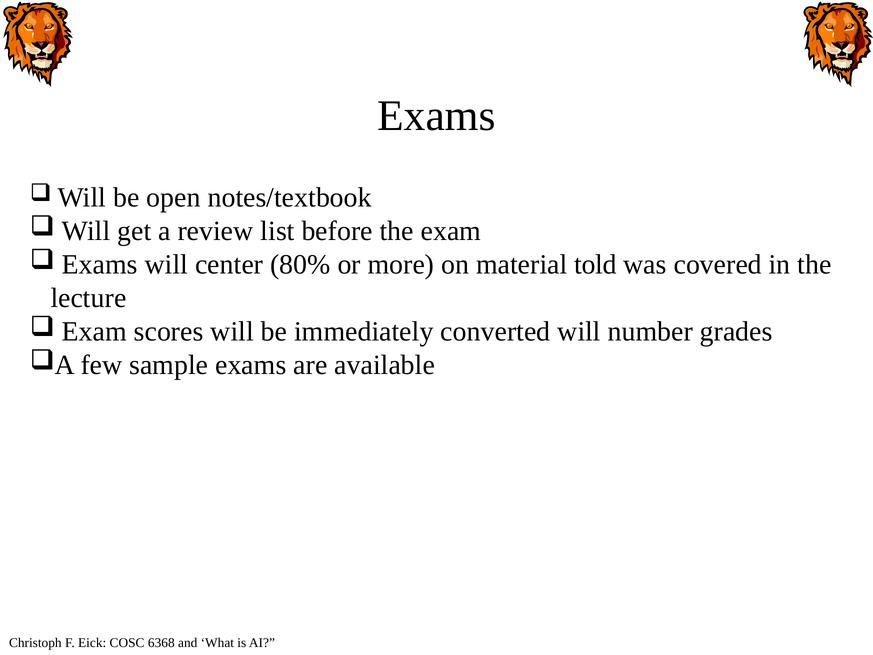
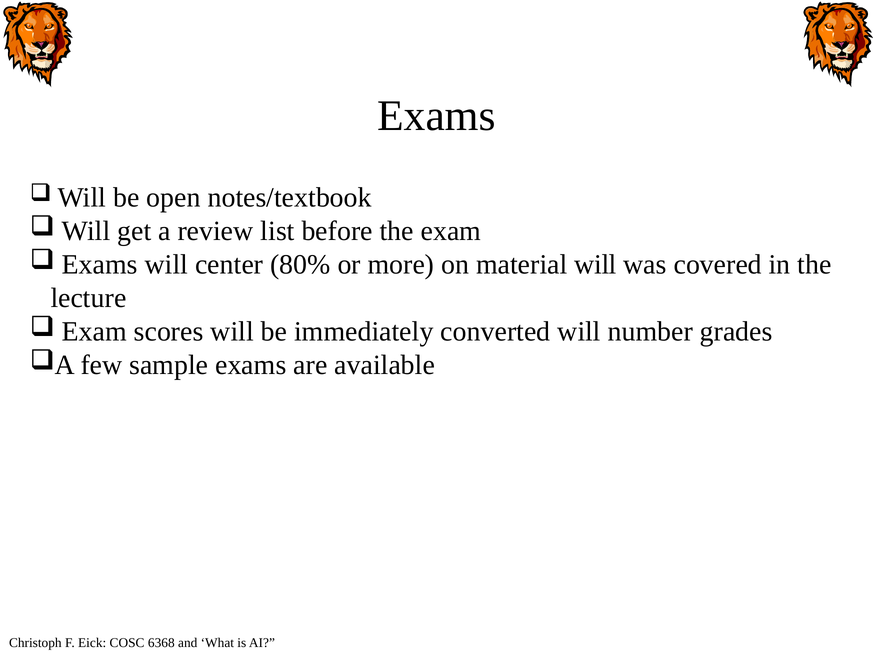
material told: told -> will (595, 264)
